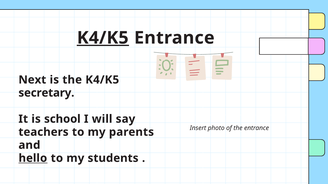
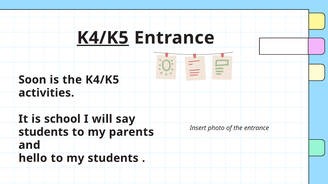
Next: Next -> Soon (32, 80)
secretary: secretary -> activities (46, 93)
teachers: teachers -> students (44, 132)
hello underline: present -> none (33, 159)
